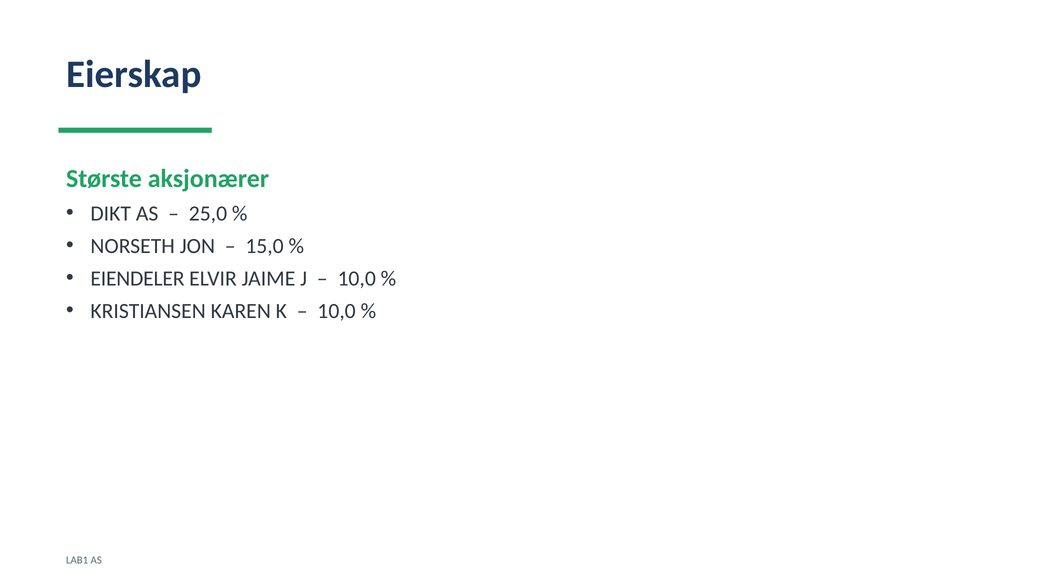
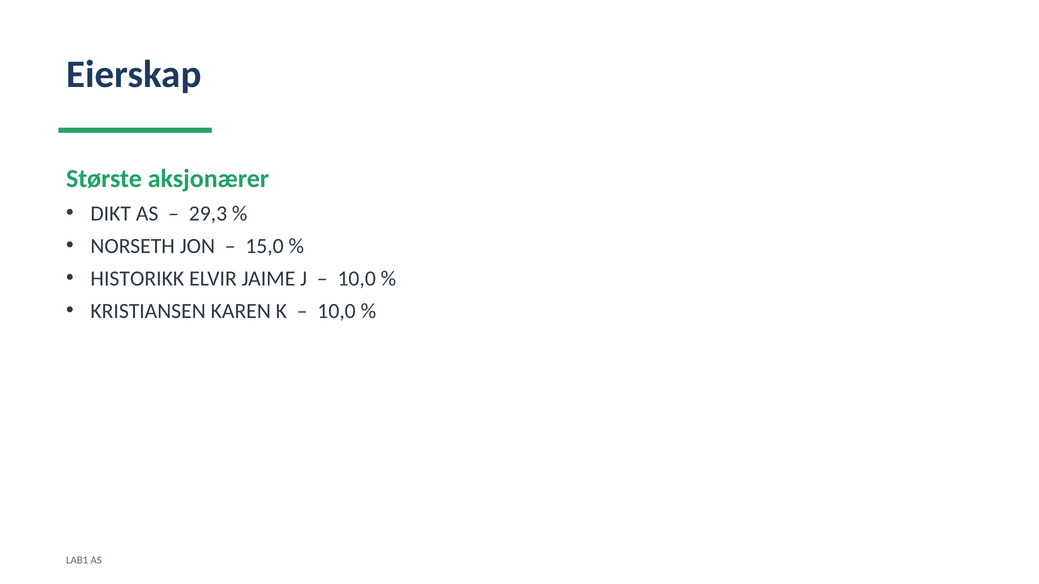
25,0: 25,0 -> 29,3 (208, 214)
EIENDELER: EIENDELER -> HISTORIKK (137, 279)
